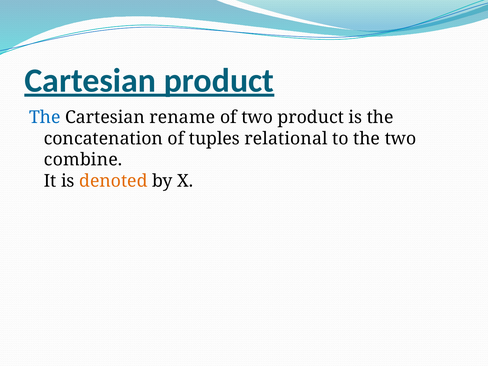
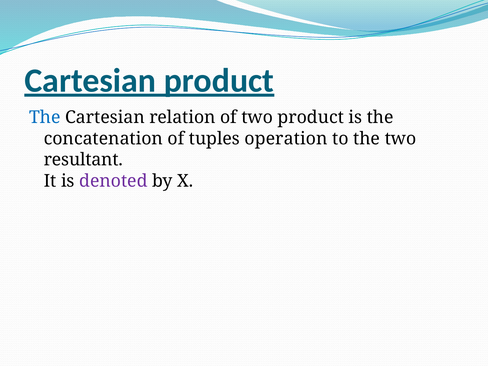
rename: rename -> relation (182, 117)
relational: relational -> operation (286, 139)
combine: combine -> resultant (83, 160)
denoted colour: orange -> purple (113, 181)
